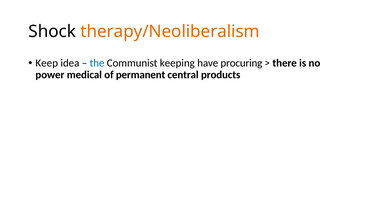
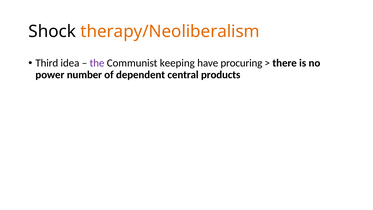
Keep: Keep -> Third (47, 63)
the colour: blue -> purple (97, 63)
medical: medical -> number (84, 75)
permanent: permanent -> dependent (141, 75)
